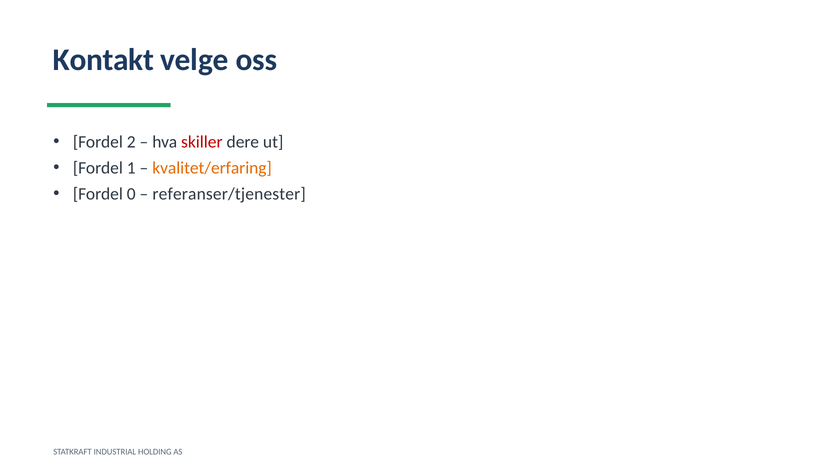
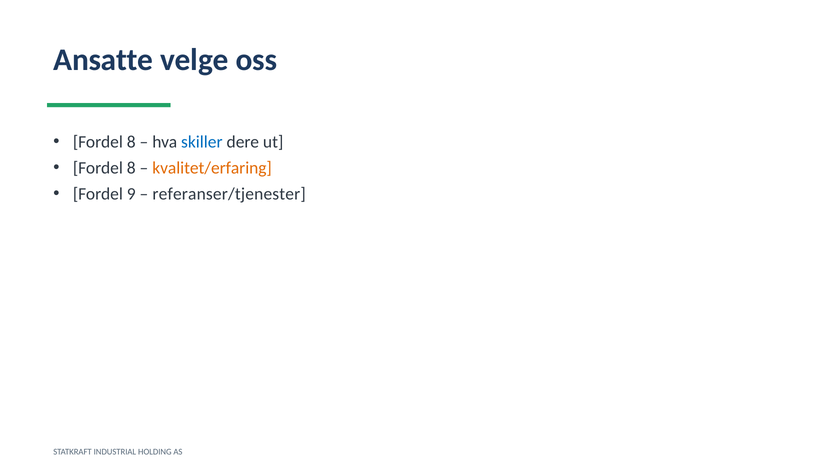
Kontakt: Kontakt -> Ansatte (103, 60)
2: 2 -> 8 (131, 142)
skiller colour: red -> blue (202, 142)
1: 1 -> 8 (131, 168)
0: 0 -> 9 (131, 194)
